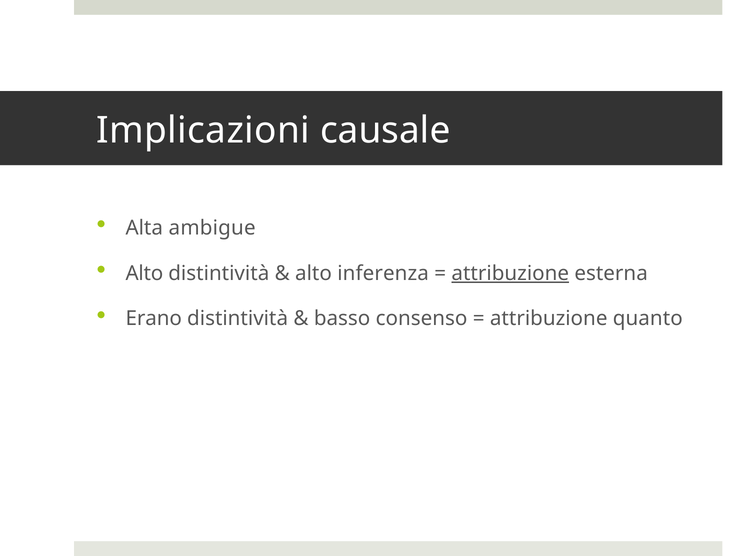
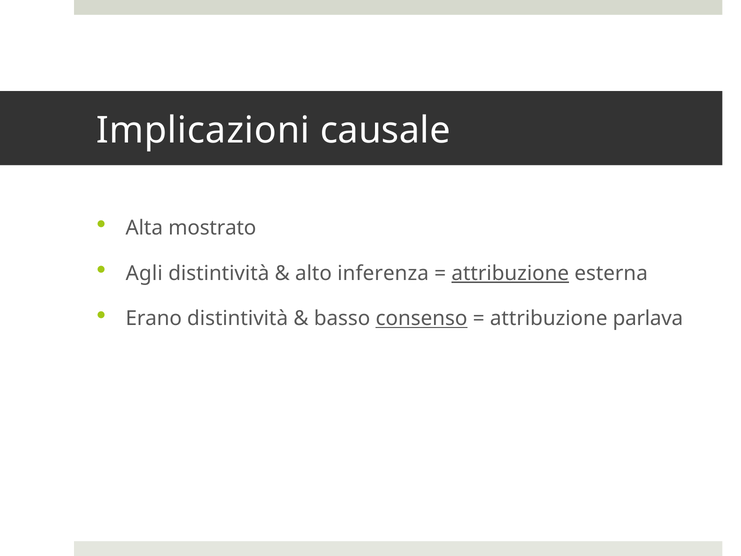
ambigue: ambigue -> mostrato (212, 228)
Alto: Alto -> Agli (144, 273)
consenso underline: none -> present (421, 318)
quanto: quanto -> parlava (648, 318)
